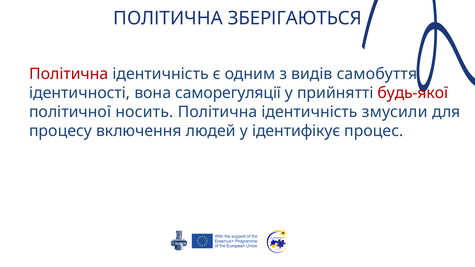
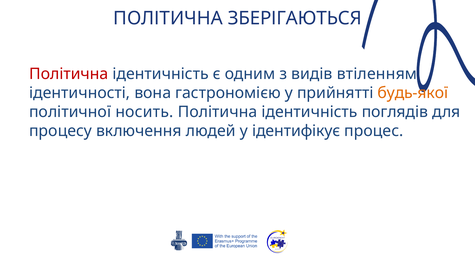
самобуття: самобуття -> втіленням (377, 74)
саморегуляції: саморегуляції -> гастрономією (228, 93)
будь-якої colour: red -> orange (413, 93)
змусили: змусили -> поглядів (395, 112)
